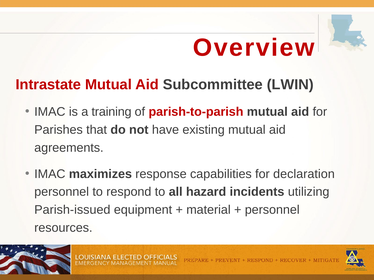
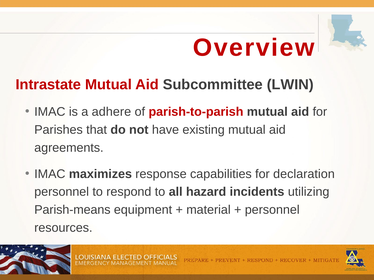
training: training -> adhere (111, 112)
Parish-issued: Parish-issued -> Parish-means (72, 210)
